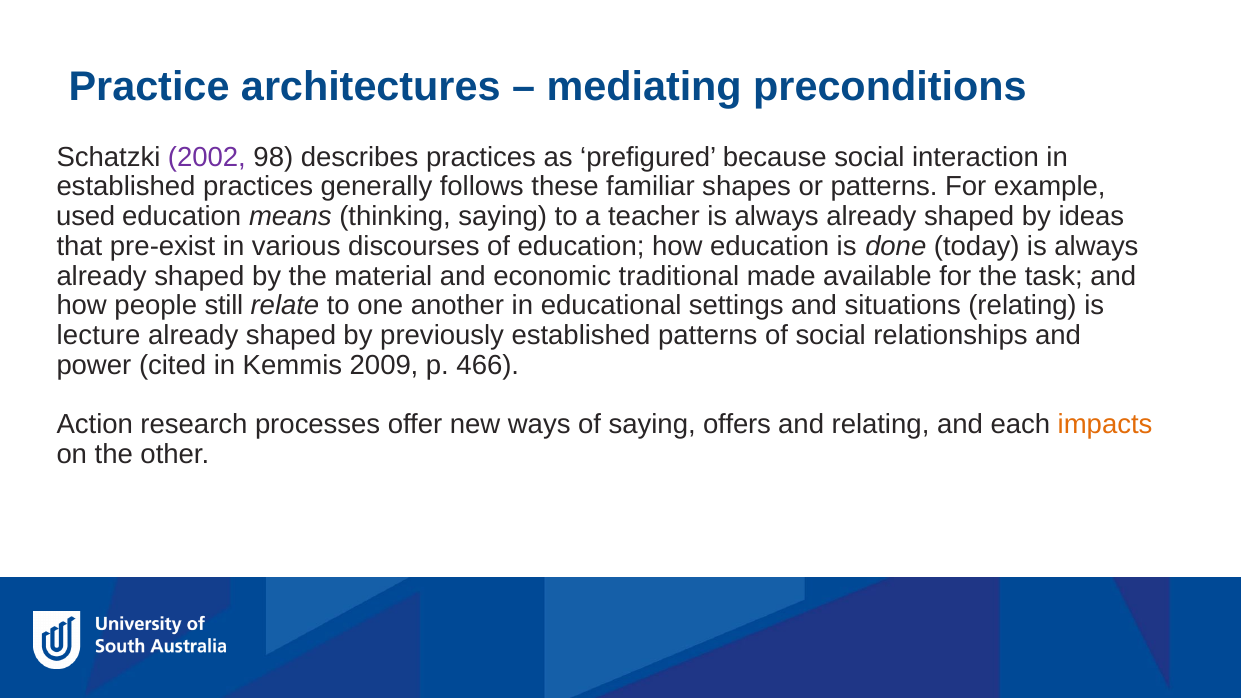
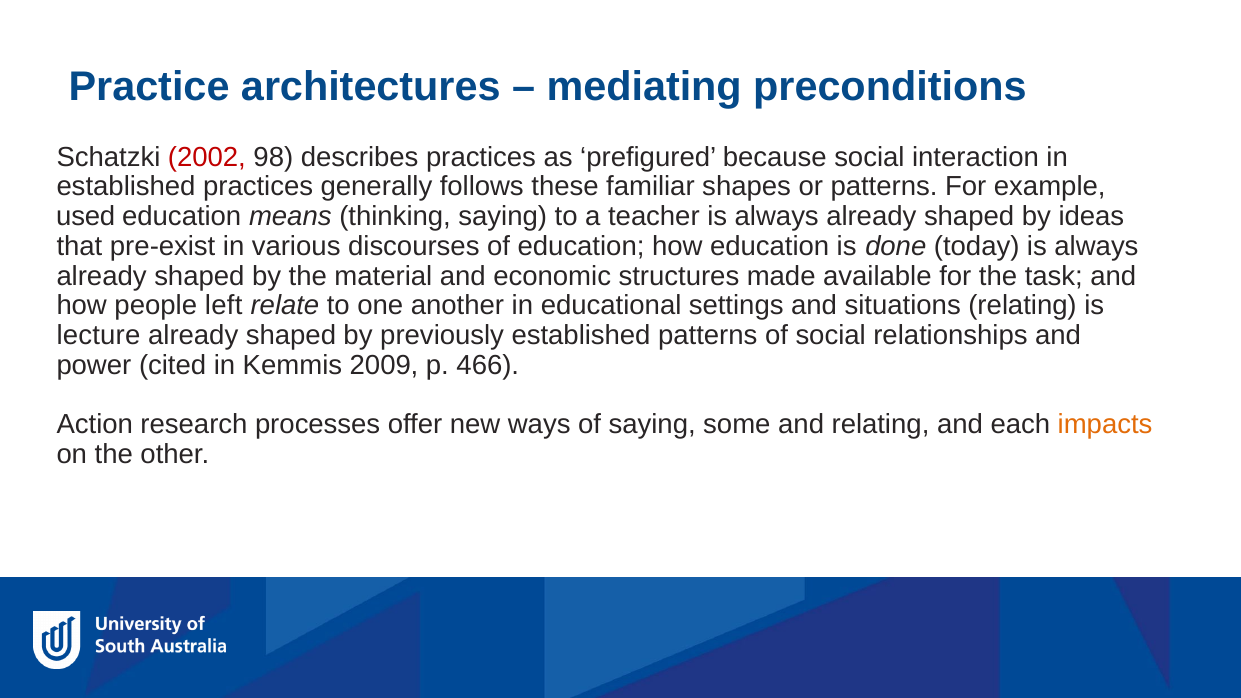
2002 colour: purple -> red (207, 157)
traditional: traditional -> structures (679, 276)
still: still -> left (224, 306)
offers: offers -> some (737, 425)
